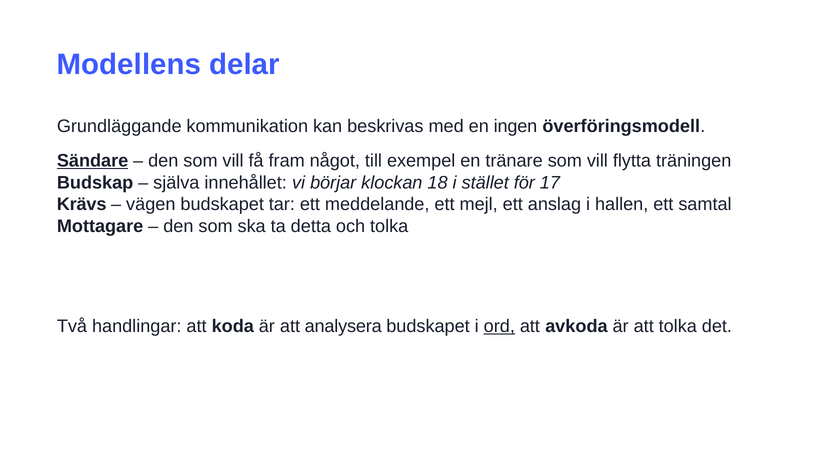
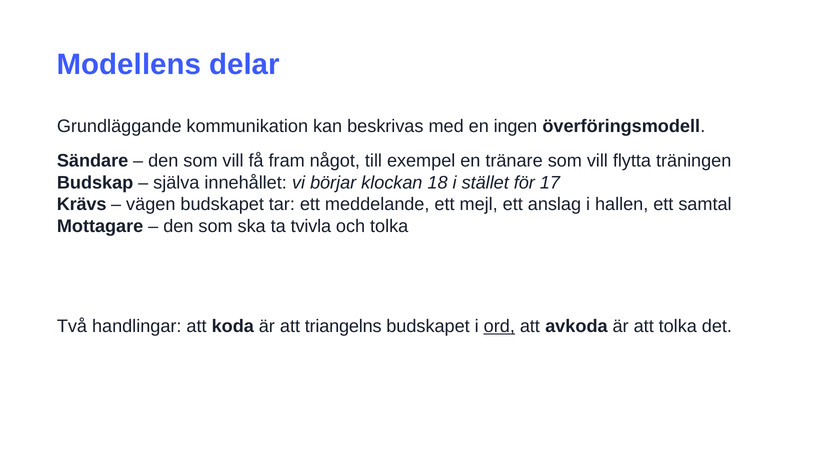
Sändare underline: present -> none (93, 161)
detta: detta -> tvivla (311, 226)
analysera: analysera -> triangelns (343, 326)
